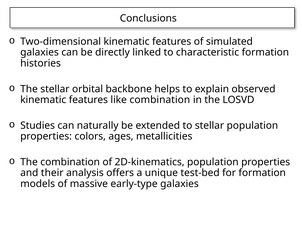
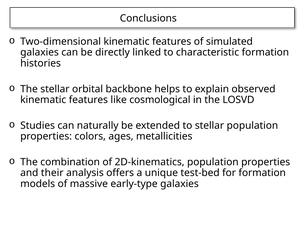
like combination: combination -> cosmological (160, 100)
